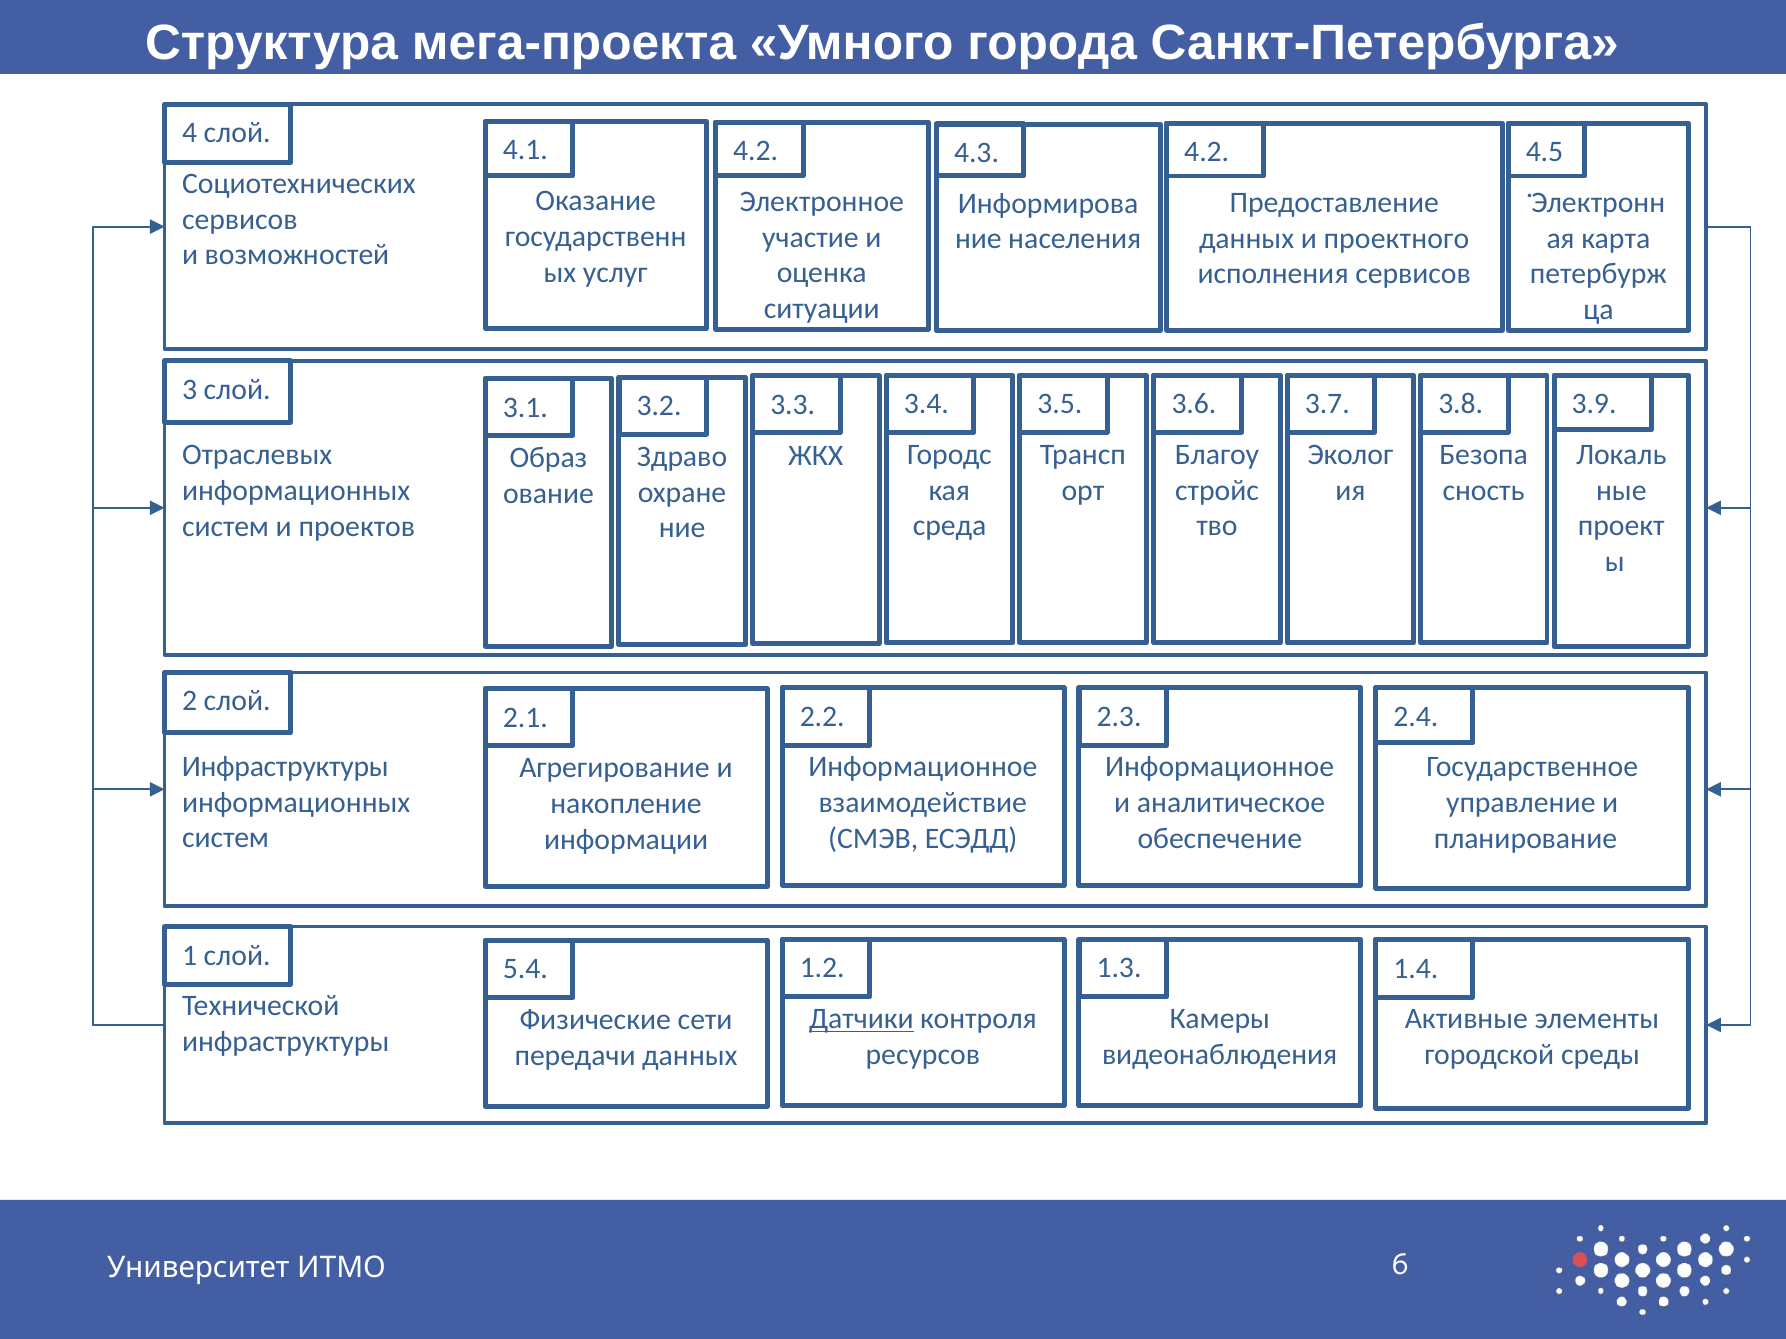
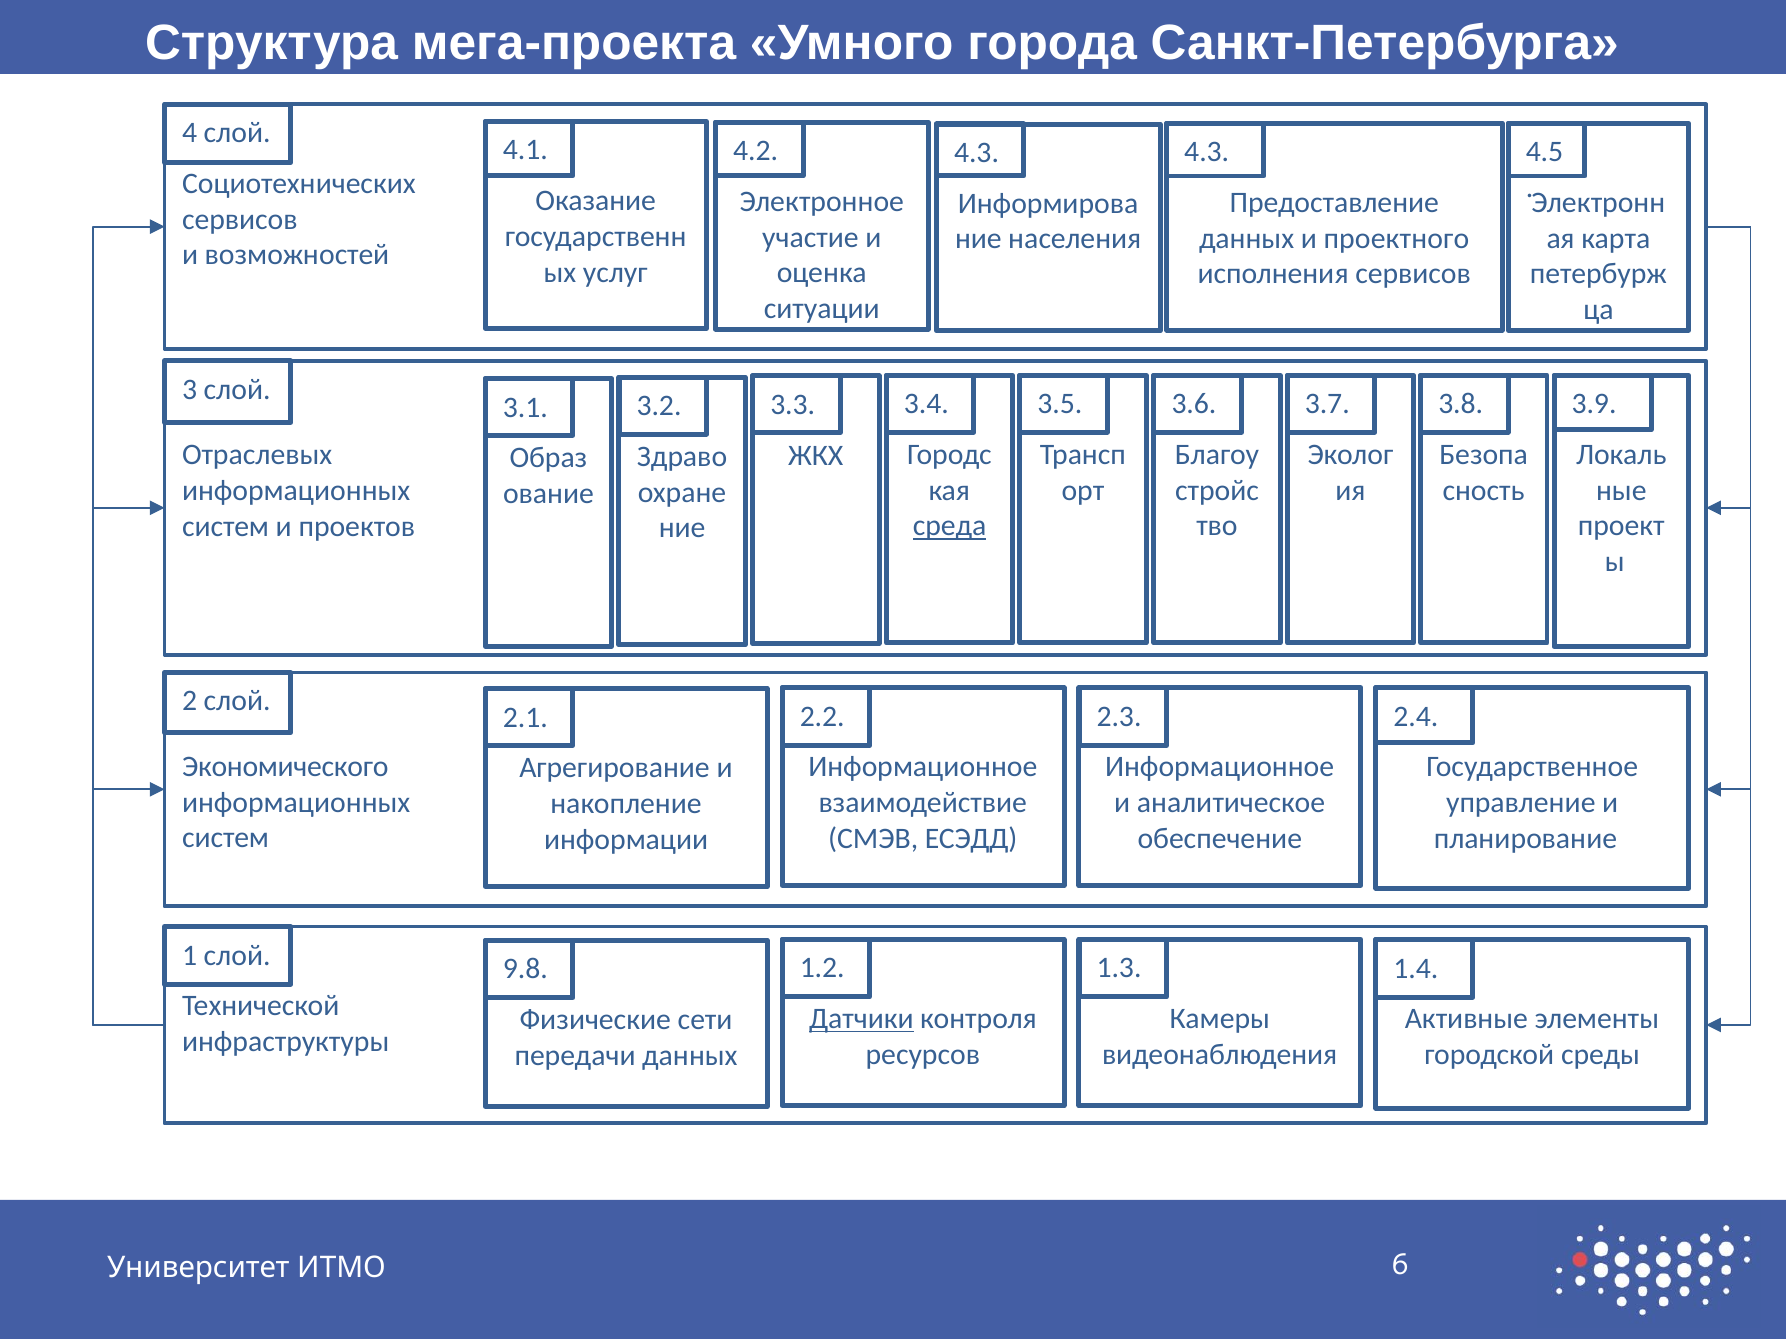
4.2: 4.2 -> 4.3 (1207, 152)
среда underline: none -> present (950, 526)
Инфраструктуры: Инфраструктуры -> Экономического (285, 767)
5.4: 5.4 -> 9.8 (525, 969)
